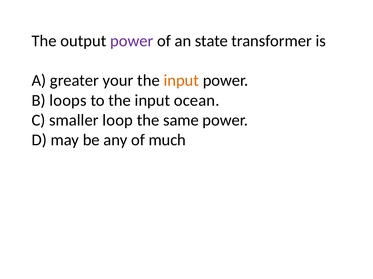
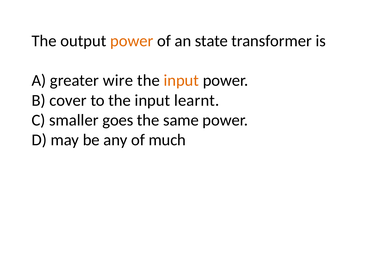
power colour: purple -> orange (132, 41)
your: your -> wire (118, 81)
loops: loops -> cover (68, 101)
ocean: ocean -> learnt (197, 101)
loop: loop -> goes (118, 120)
